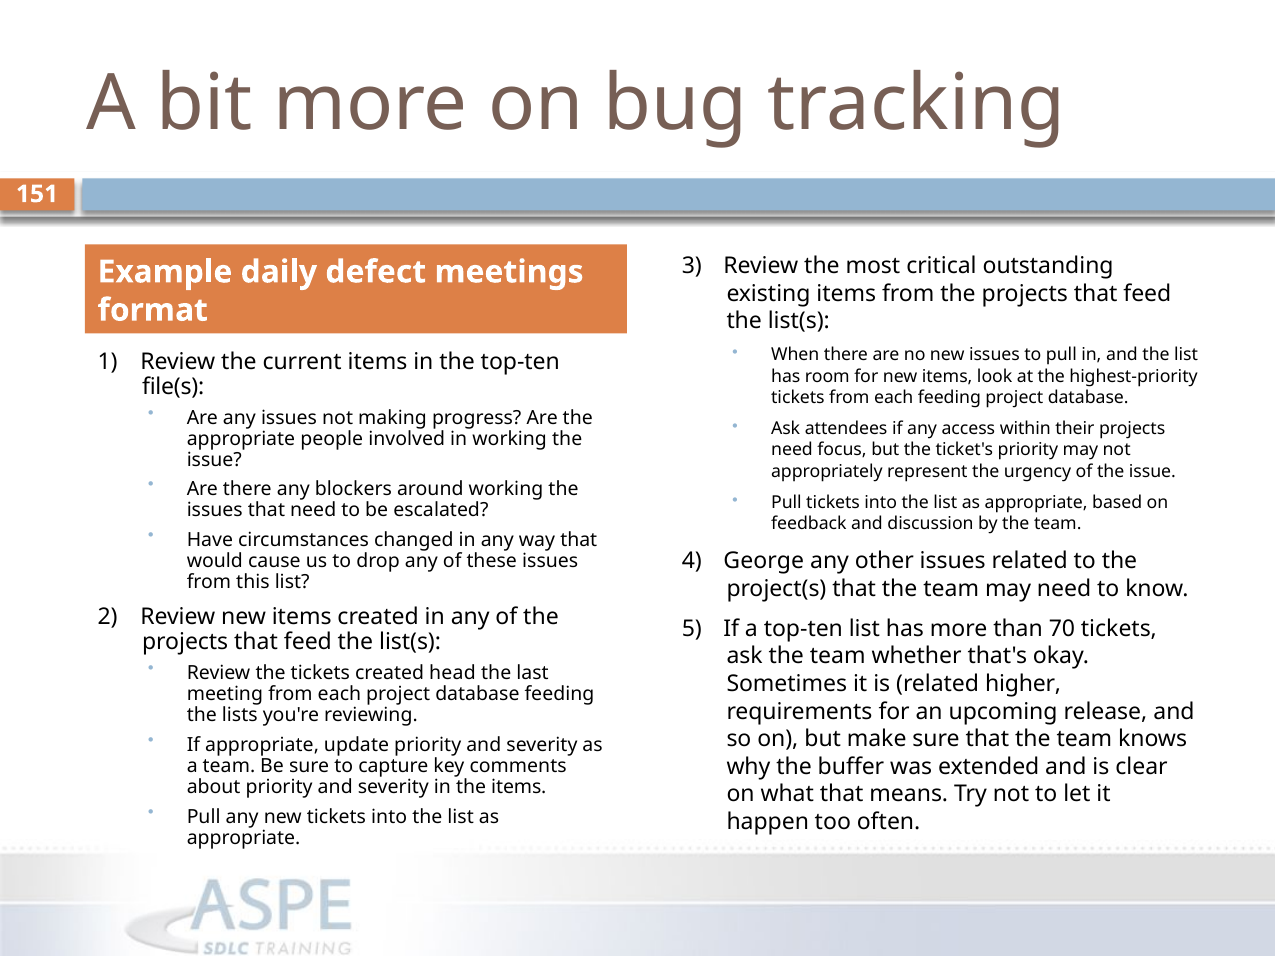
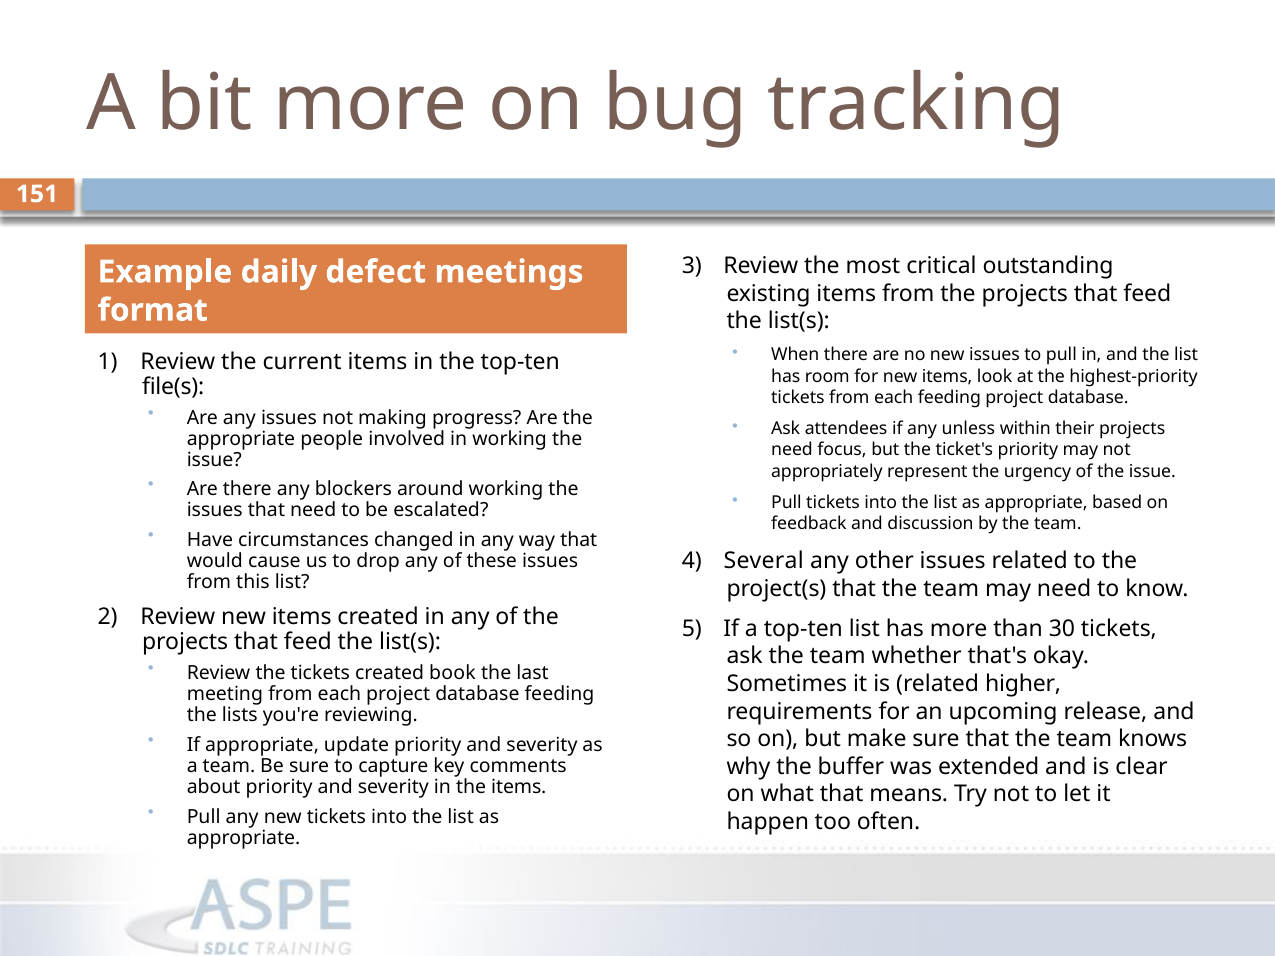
access: access -> unless (968, 429)
George: George -> Several (764, 561)
70: 70 -> 30 (1062, 629)
head: head -> book (452, 673)
